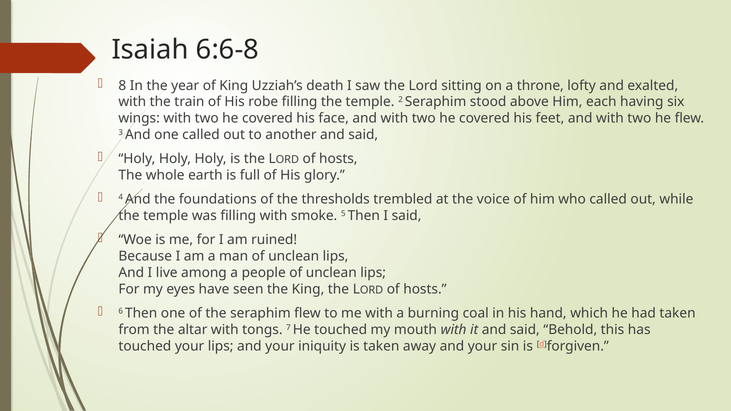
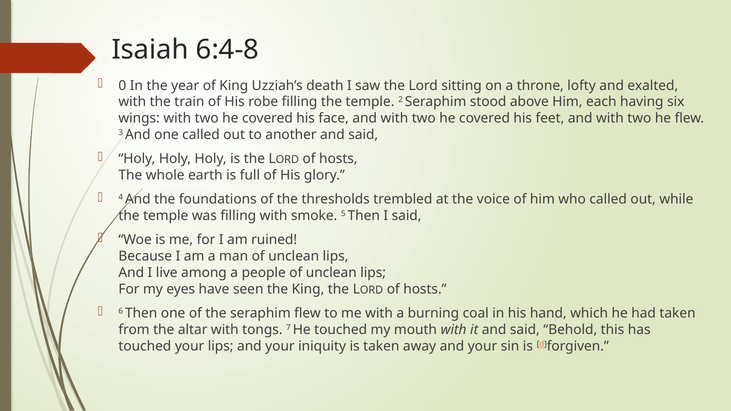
6:6-8: 6:6-8 -> 6:4-8 (227, 50)
8: 8 -> 0 (122, 86)
